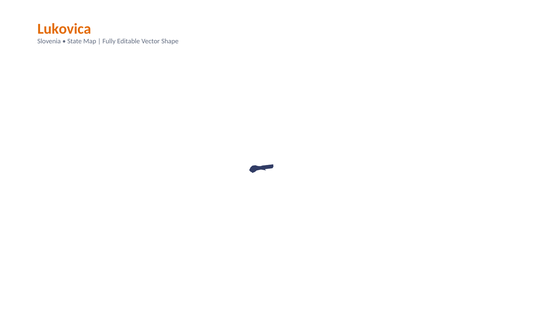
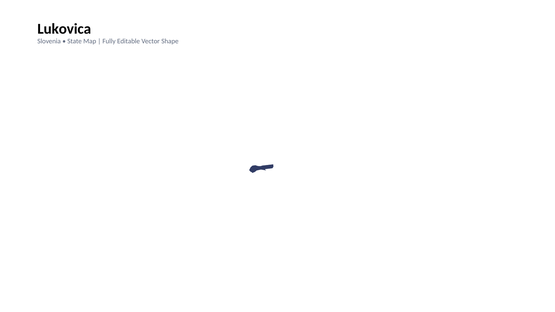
Lukovica colour: orange -> black (64, 29)
